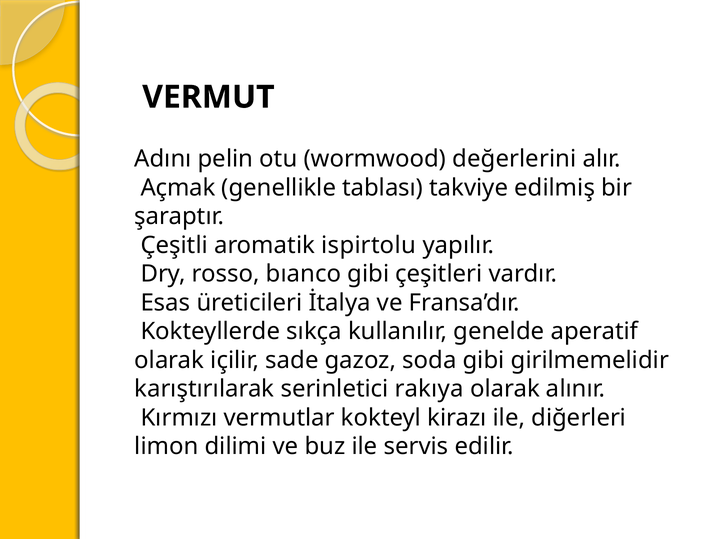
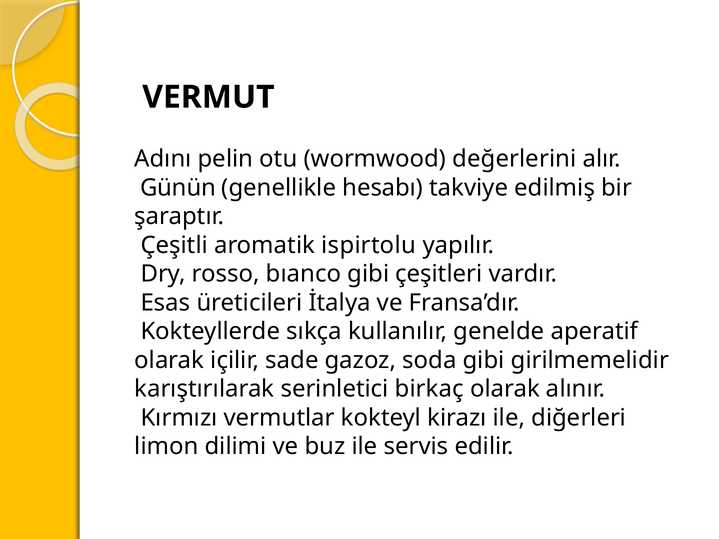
Açmak: Açmak -> Günün (178, 188)
tablası: tablası -> hesabı (383, 188)
rakıya: rakıya -> birkaç (429, 389)
